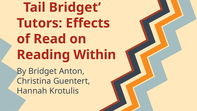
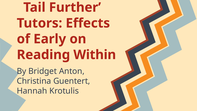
Tail Bridget: Bridget -> Further (75, 7)
Read: Read -> Early (50, 39)
